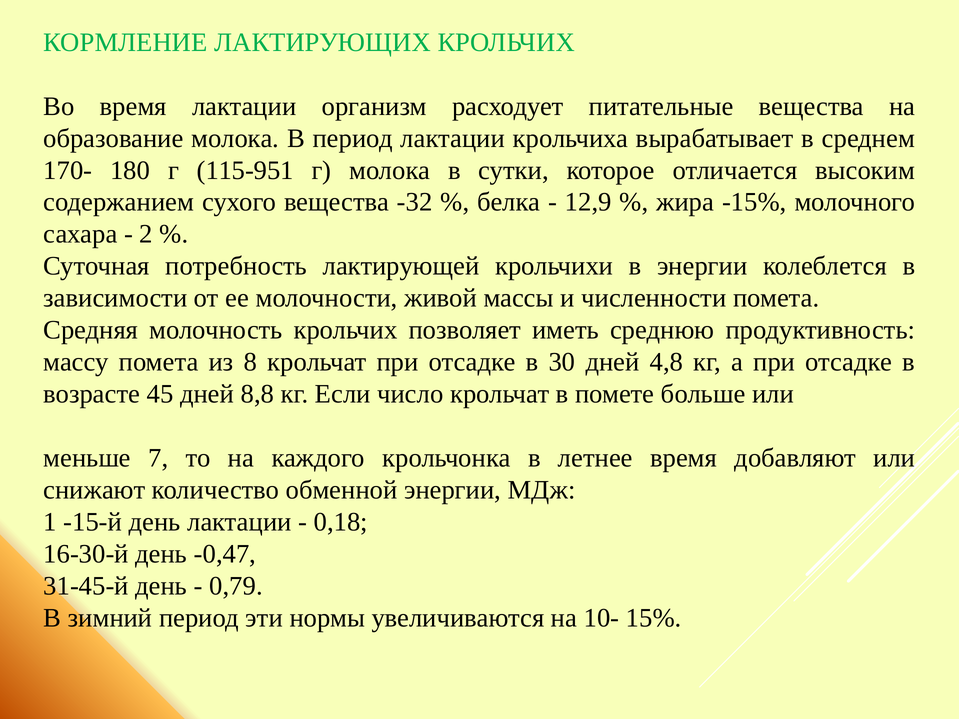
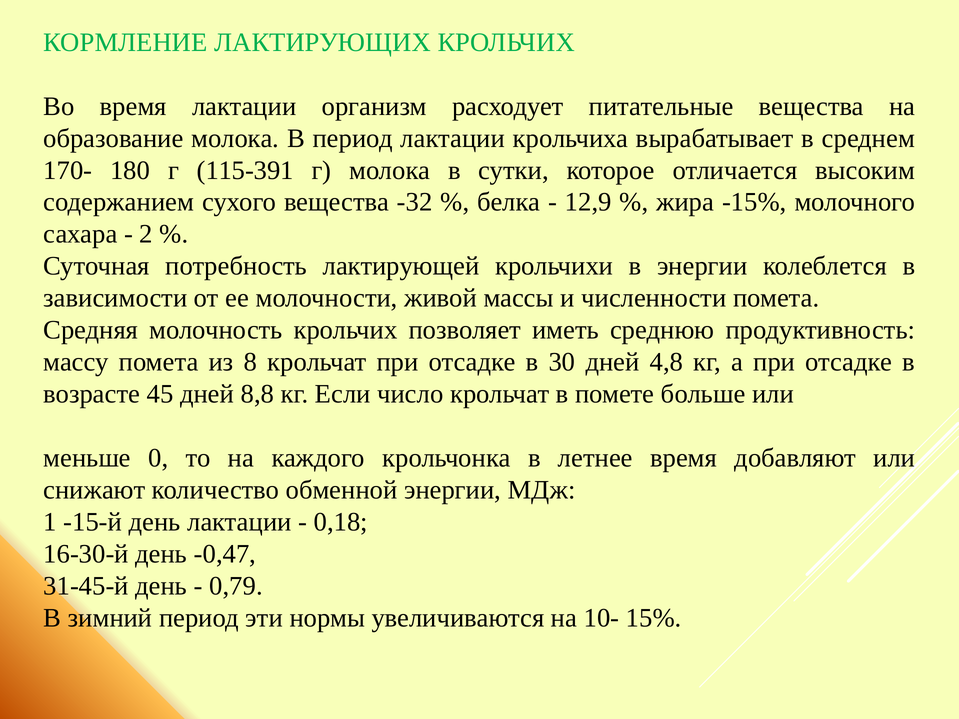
115-951: 115-951 -> 115-391 (245, 170)
7: 7 -> 0 (158, 458)
